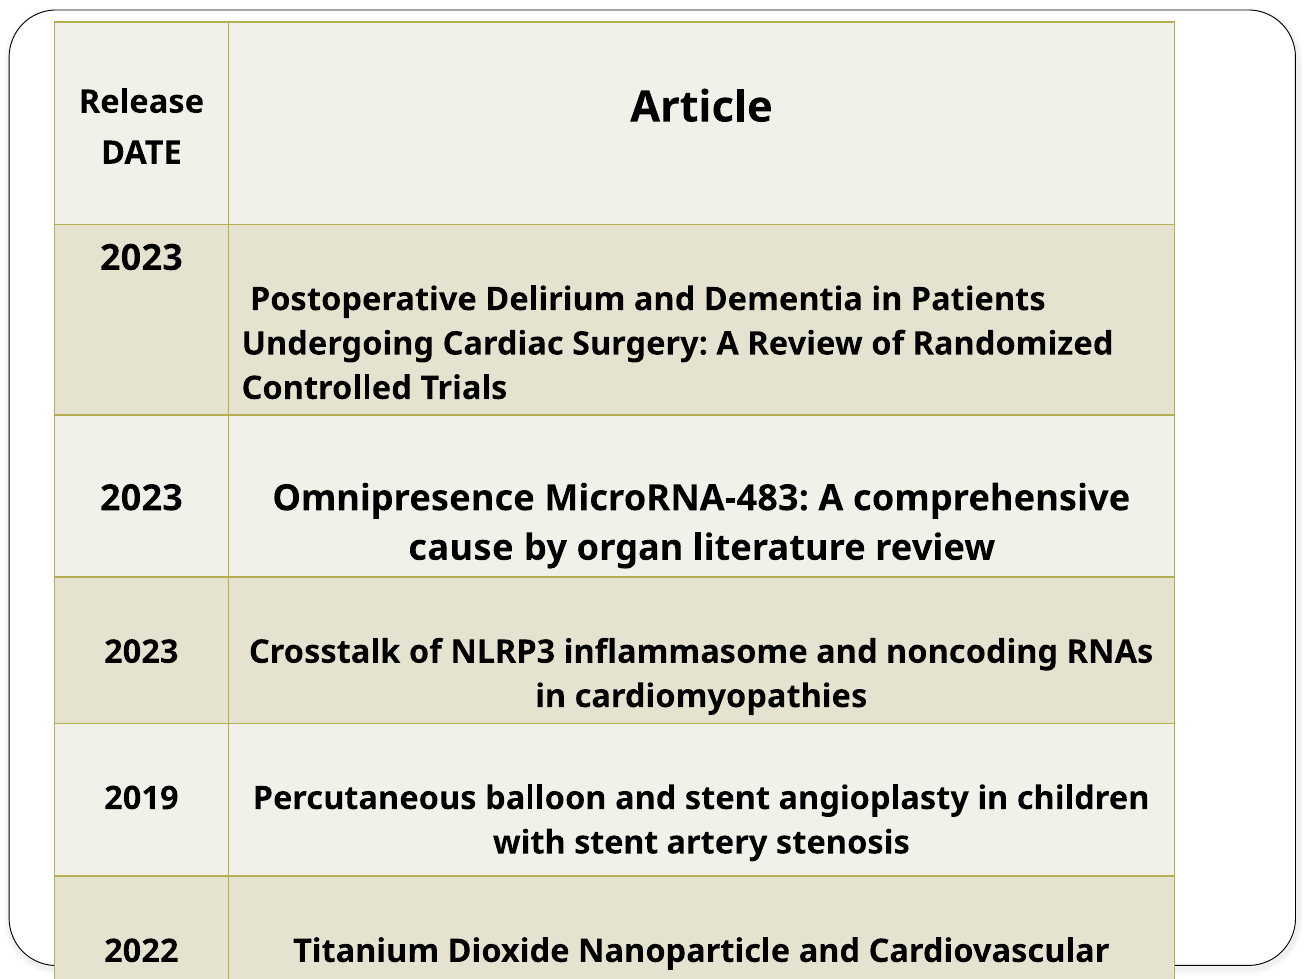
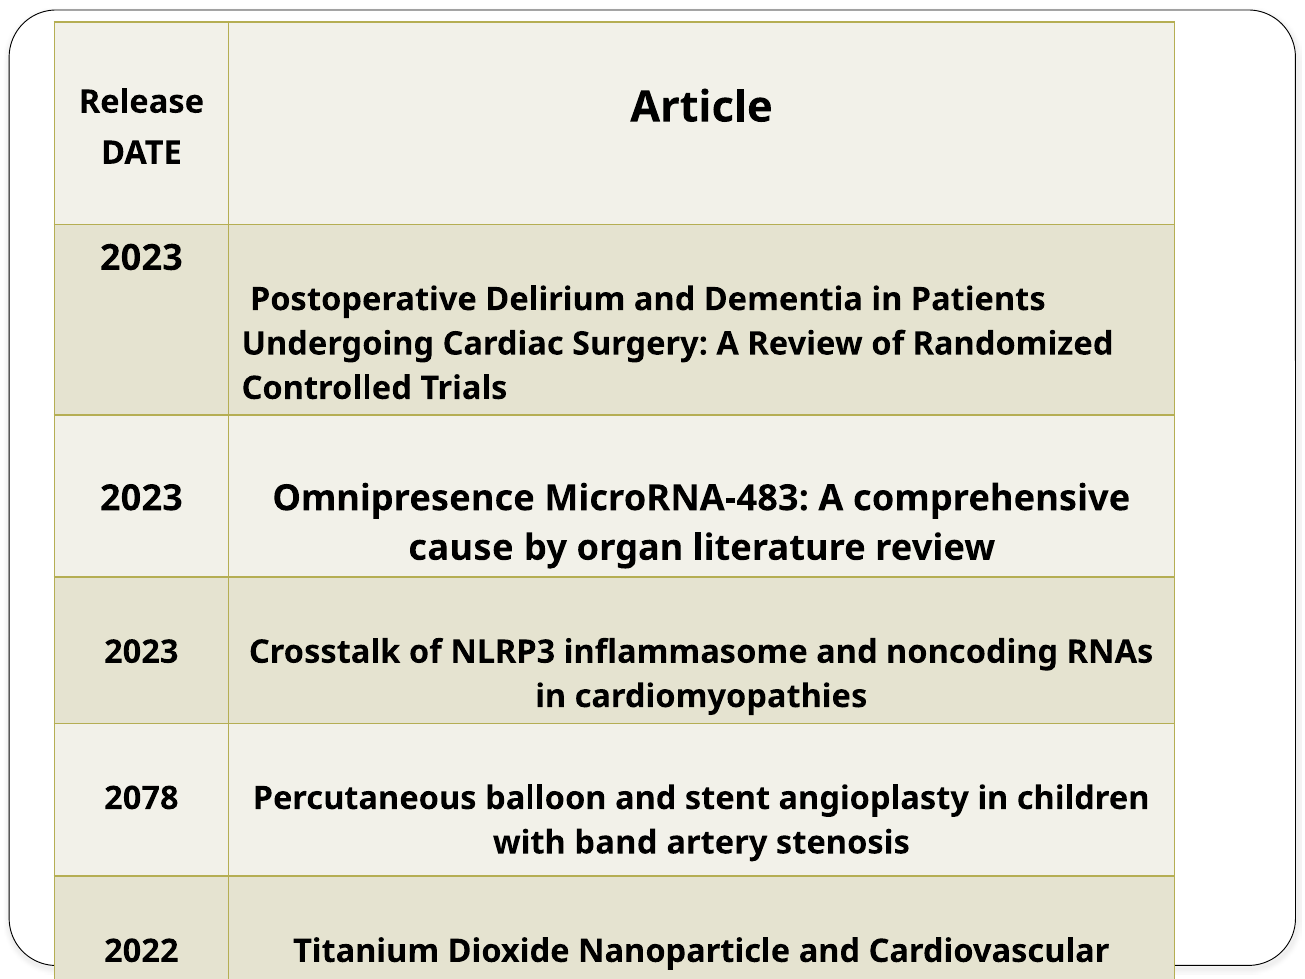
2019: 2019 -> 2078 (141, 798)
with stent: stent -> band (616, 843)
